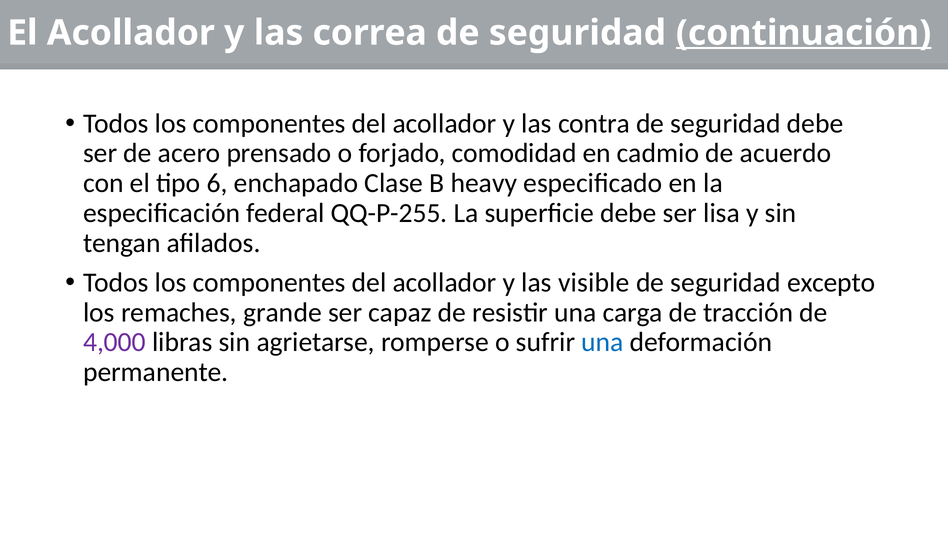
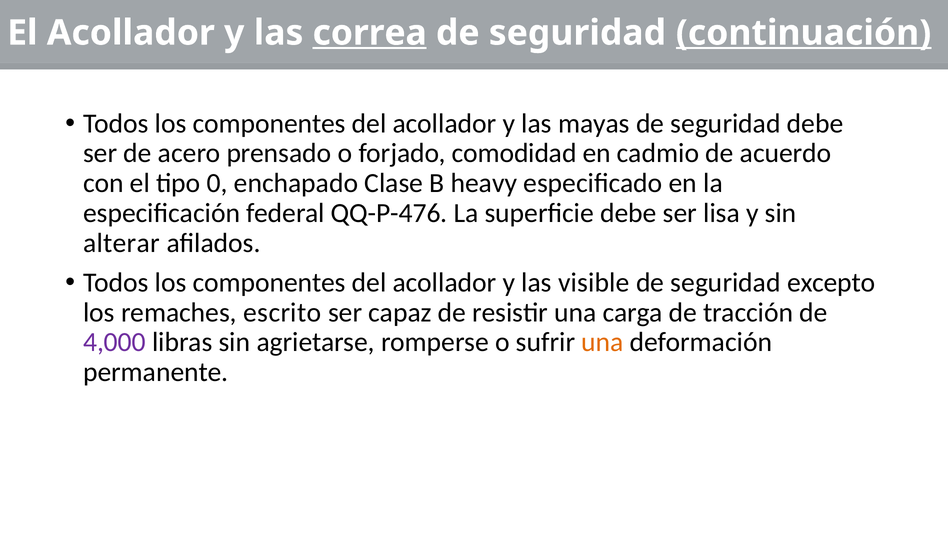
correa underline: none -> present (370, 33)
contra: contra -> mayas (594, 124)
6: 6 -> 0 (217, 183)
QQ-P-255: QQ-P-255 -> QQ-P-476 (389, 213)
tengan: tengan -> alterar (122, 243)
grande: grande -> escrito (282, 313)
una colour: blue -> orange (603, 342)
